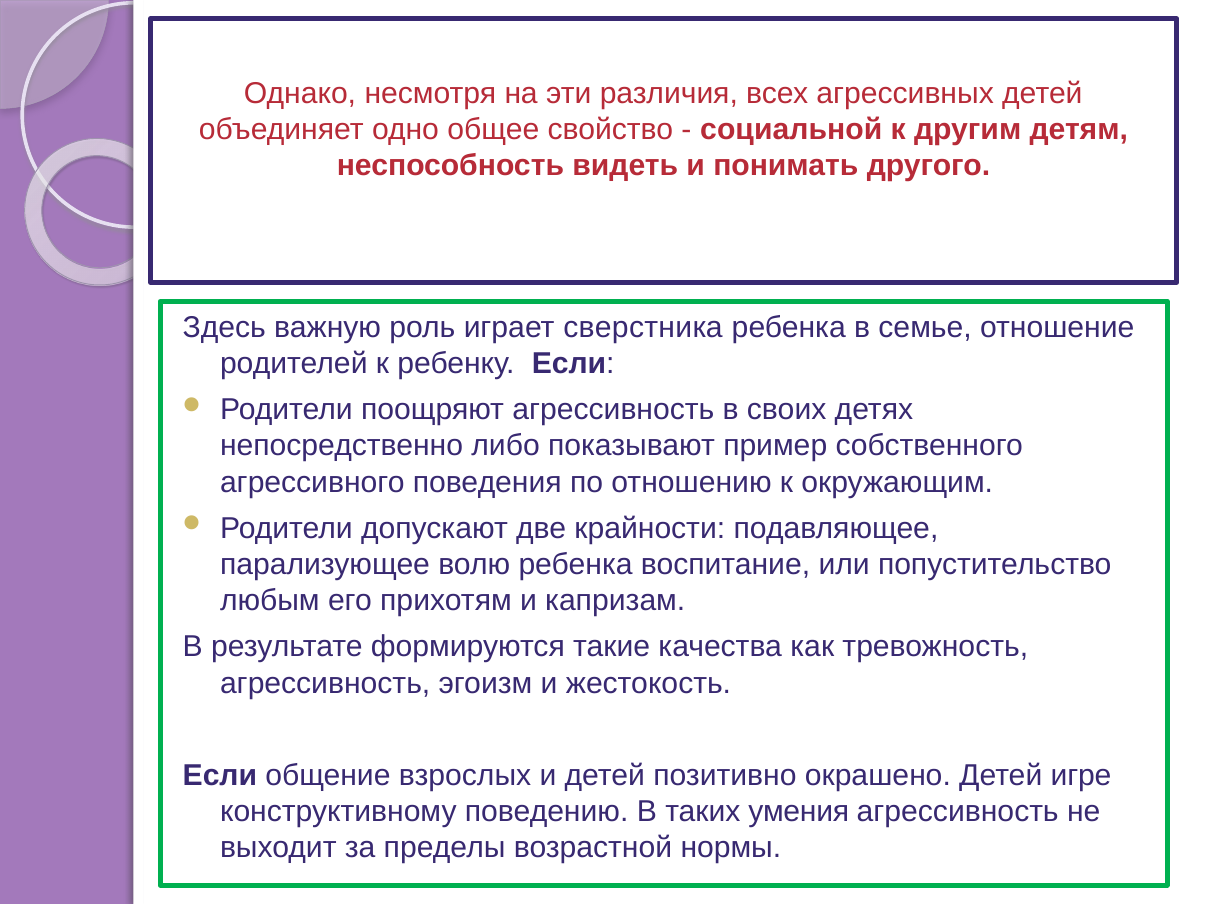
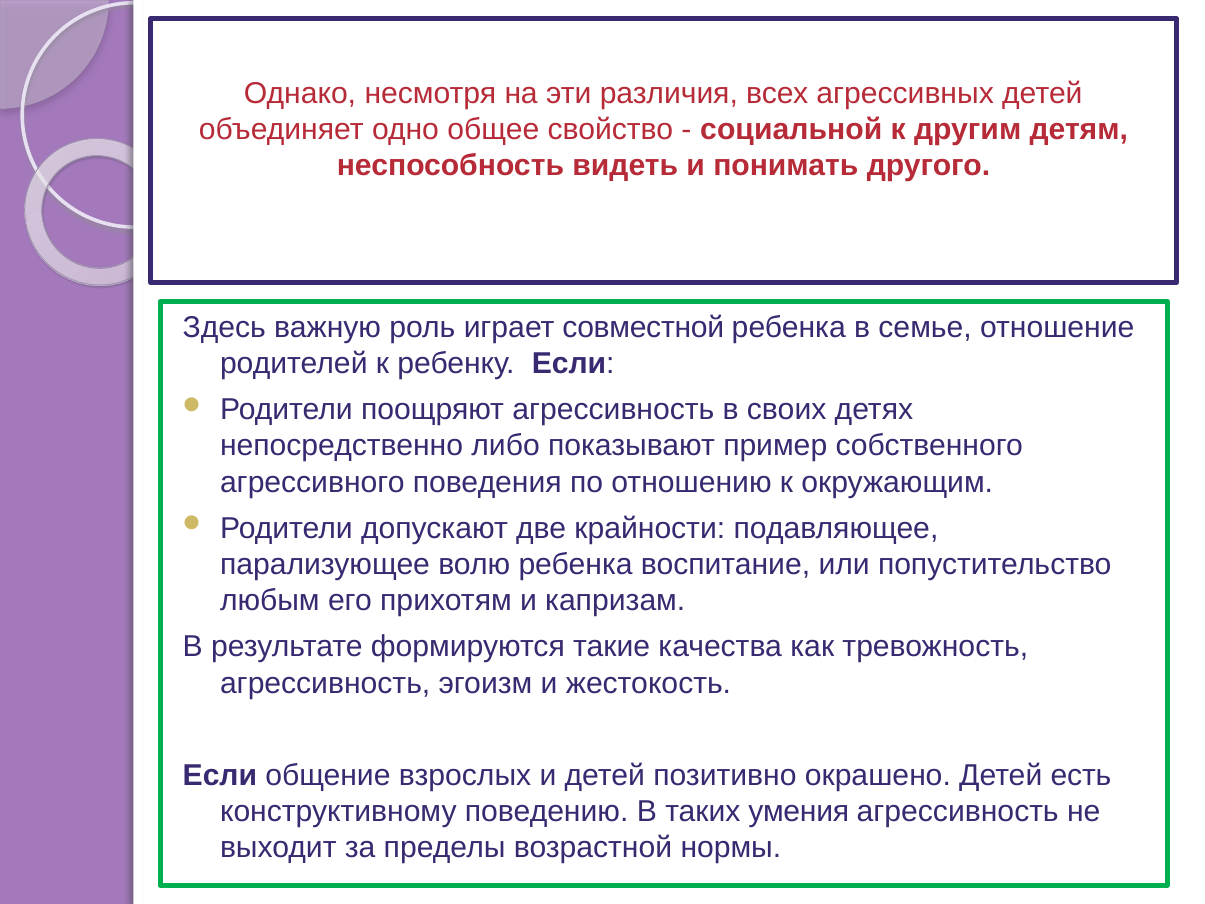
сверстника: сверстника -> совместной (643, 327)
игре: игре -> есть (1081, 775)
